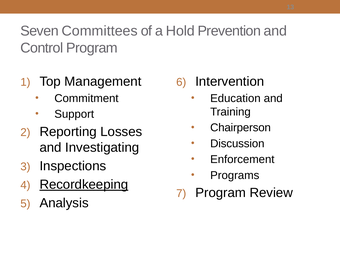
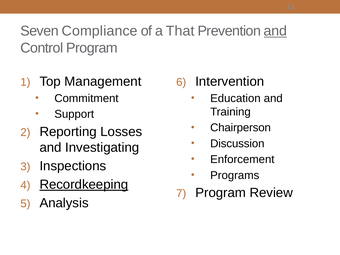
Committees: Committees -> Compliance (100, 31)
Hold: Hold -> That (180, 31)
and underline: none -> present (275, 31)
